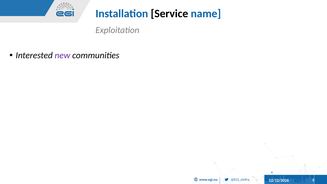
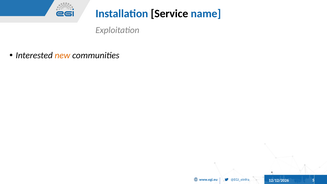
new colour: purple -> orange (62, 55)
